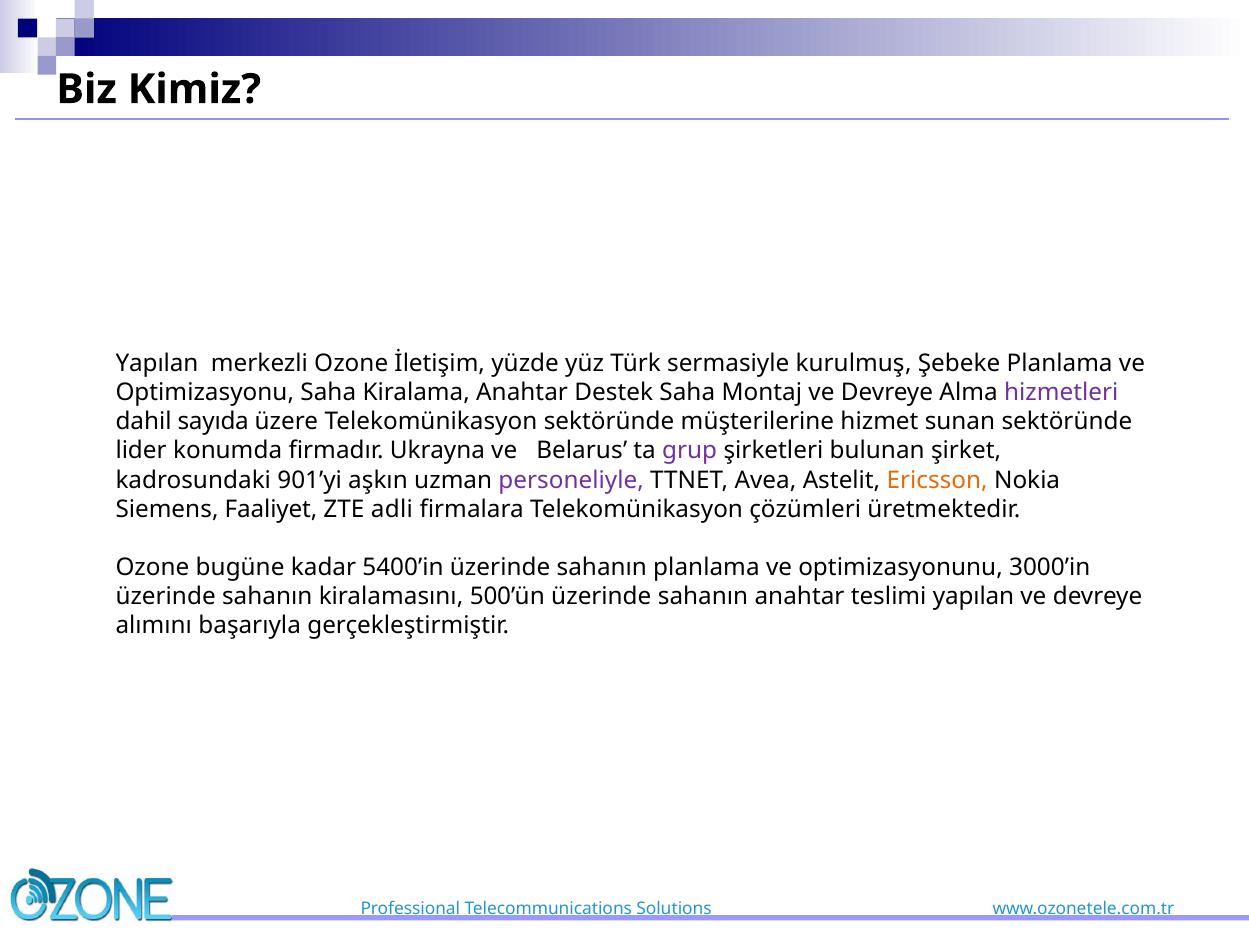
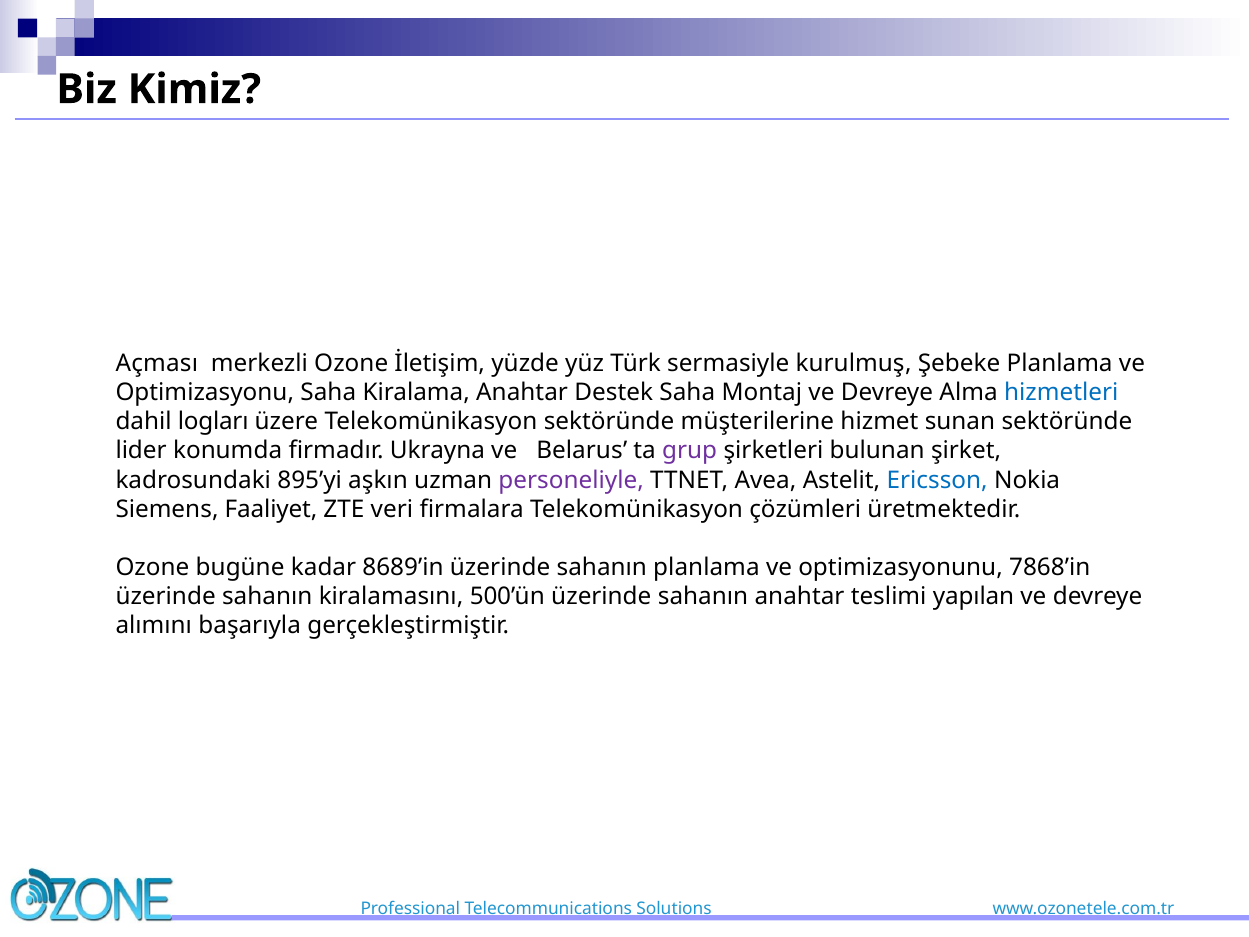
Yapılan: Yapılan -> Açması (157, 363)
hizmetleri colour: purple -> blue (1061, 393)
sayıda: sayıda -> logları (213, 422)
901’yi: 901’yi -> 895’yi (310, 480)
Ericsson colour: orange -> blue (937, 480)
adli: adli -> veri (392, 509)
5400’in: 5400’in -> 8689’in (403, 567)
3000’in: 3000’in -> 7868’in (1050, 567)
